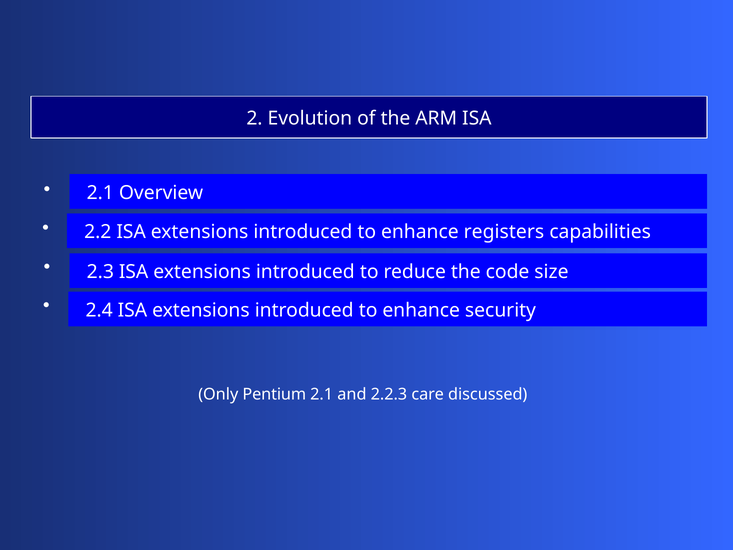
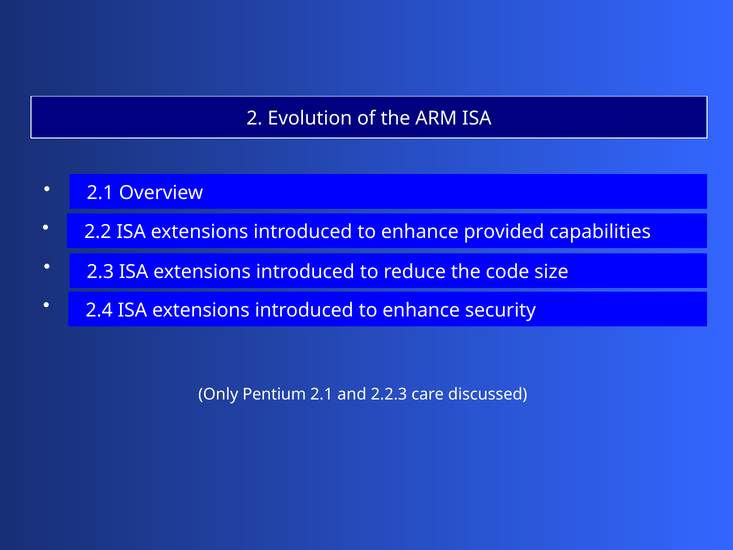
registers: registers -> provided (504, 232)
